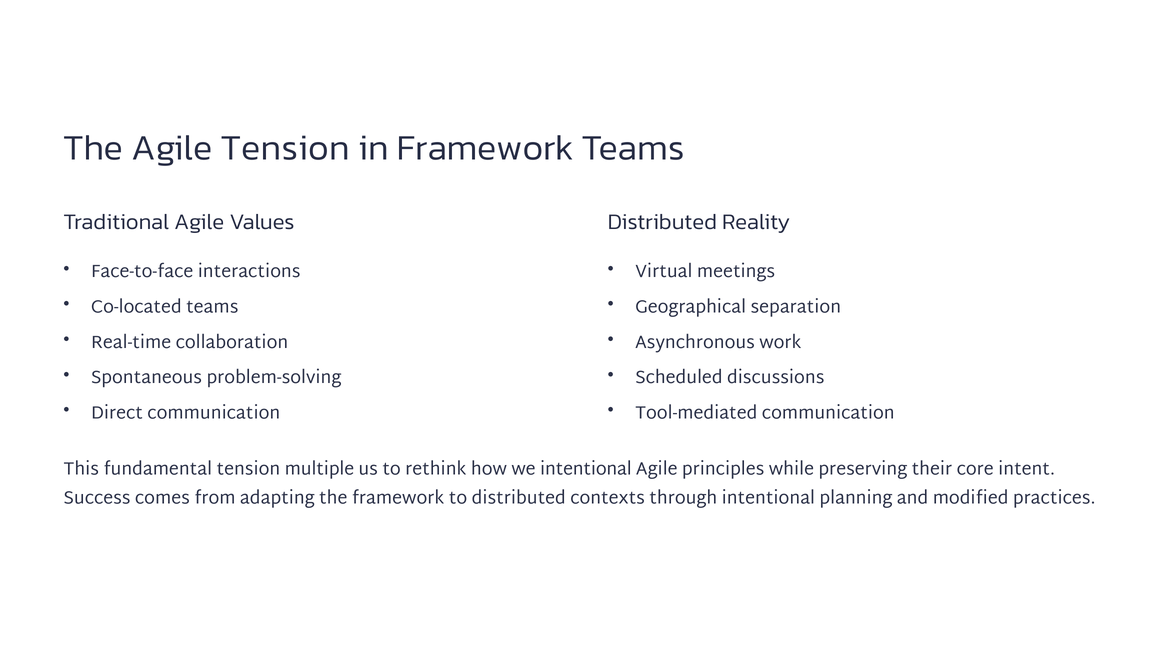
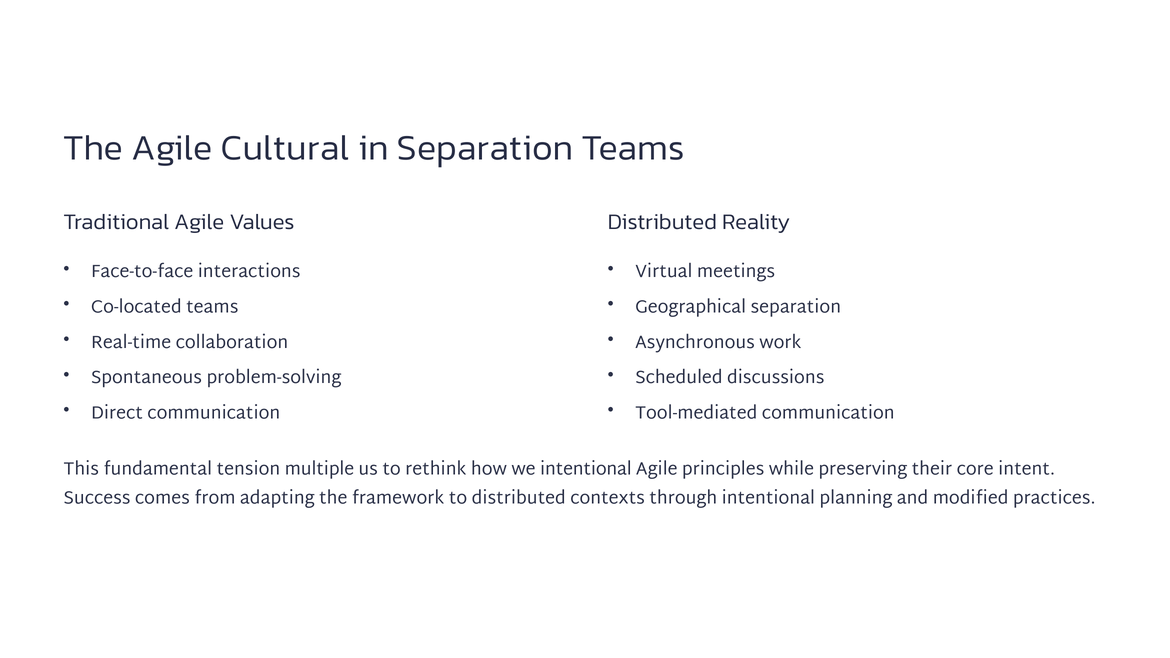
Agile Tension: Tension -> Cultural (285, 148)
in Framework: Framework -> Separation (485, 148)
